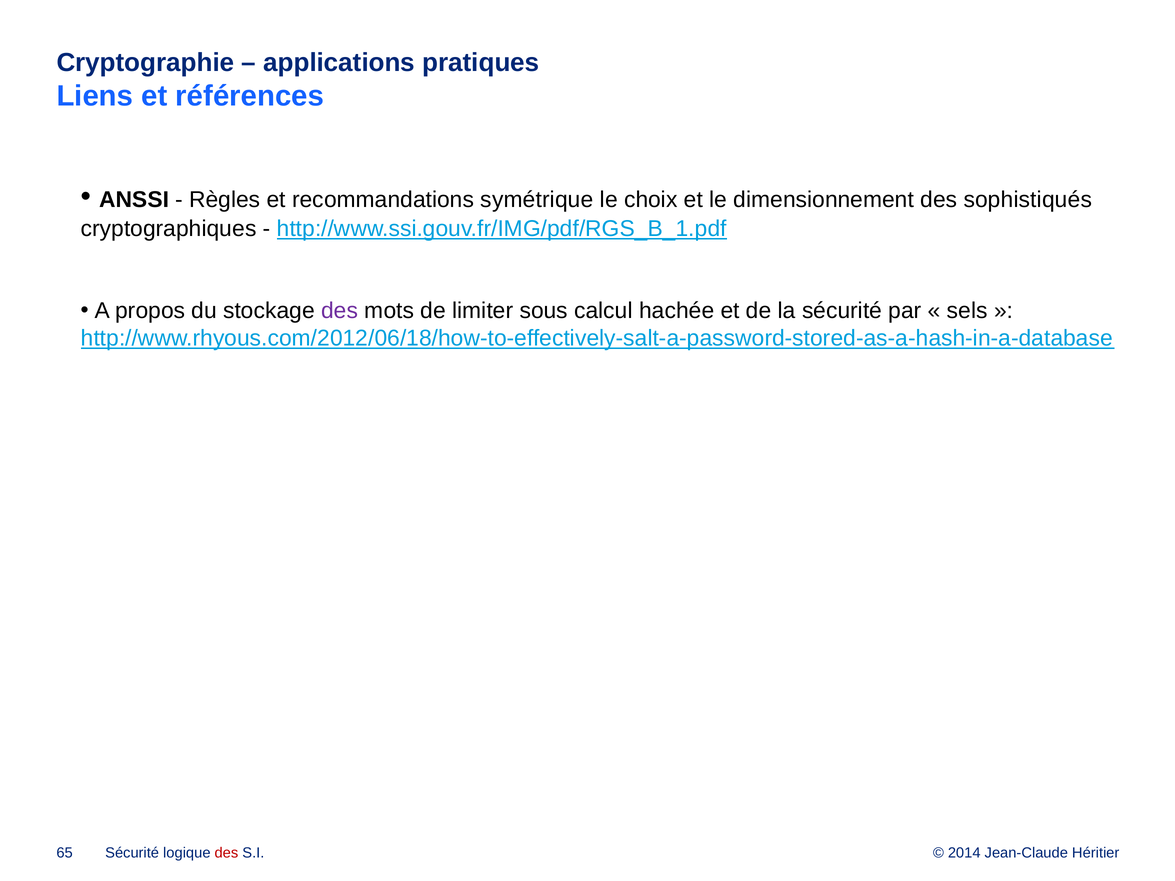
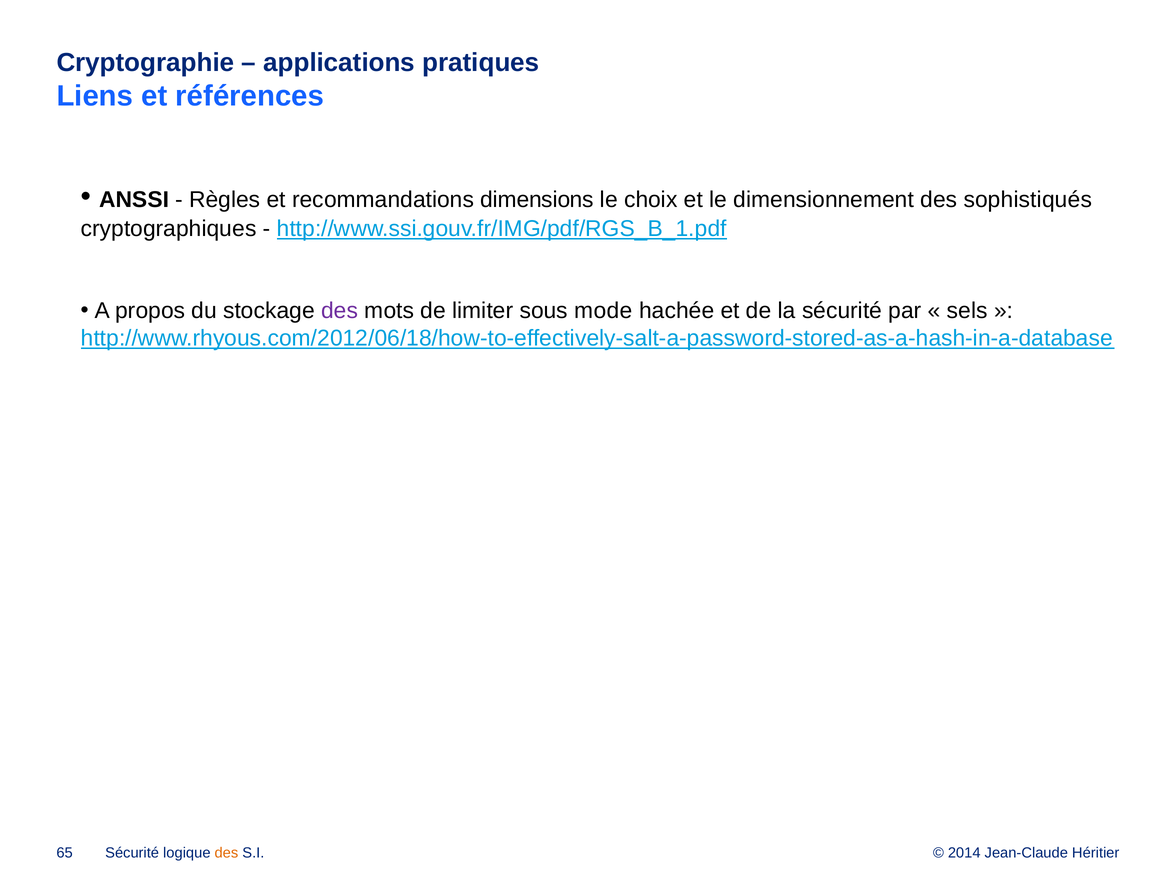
symétrique: symétrique -> dimensions (537, 200)
calcul: calcul -> mode (603, 311)
des colour: red -> orange (226, 853)
